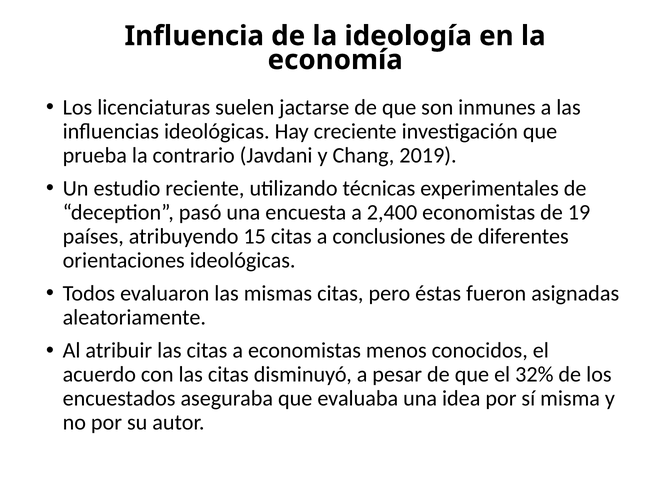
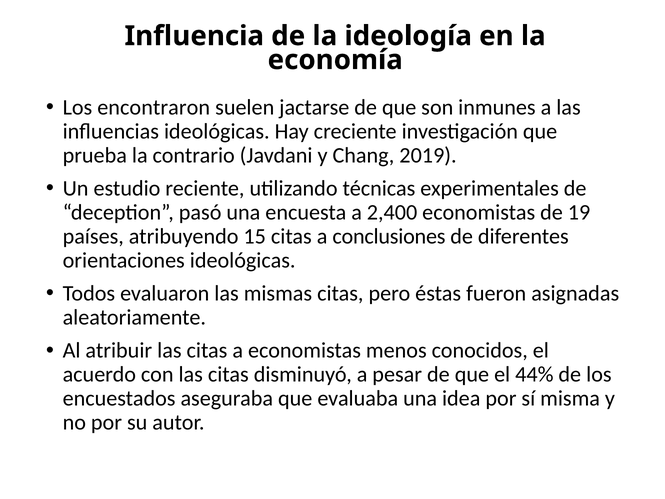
licenciaturas: licenciaturas -> encontraron (154, 107)
32%: 32% -> 44% (534, 374)
